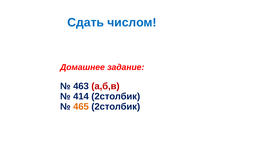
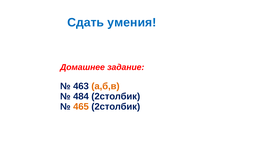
числом: числом -> умения (132, 22)
а,б,в colour: red -> orange (105, 86)
414: 414 -> 484 (81, 96)
